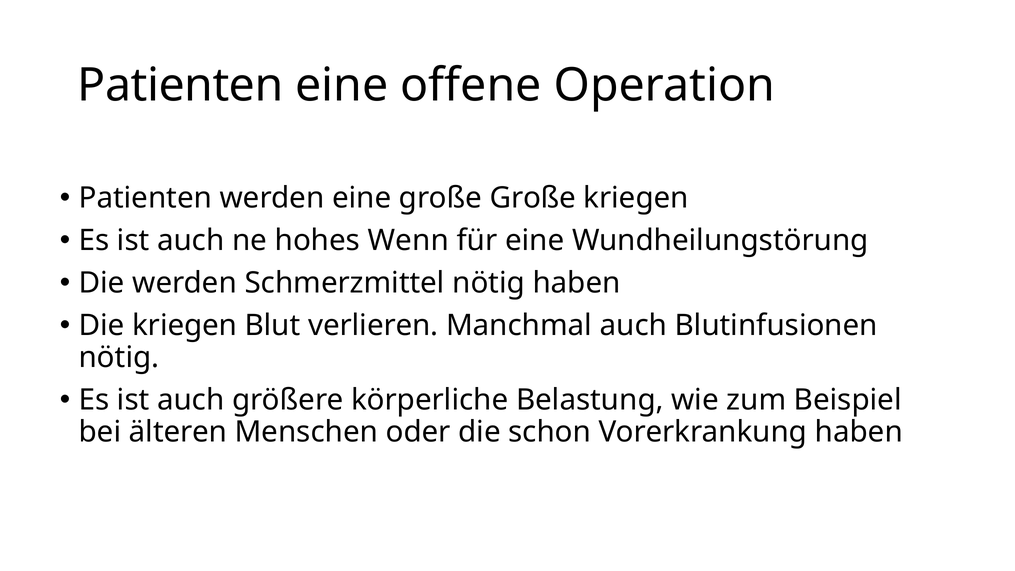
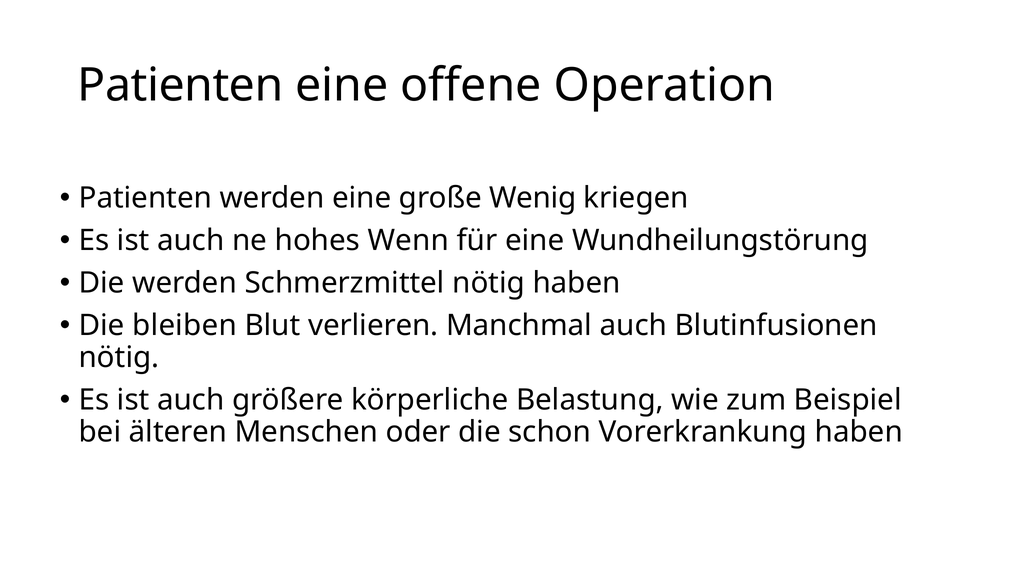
große Große: Große -> Wenig (533, 198)
Die kriegen: kriegen -> bleiben (185, 326)
